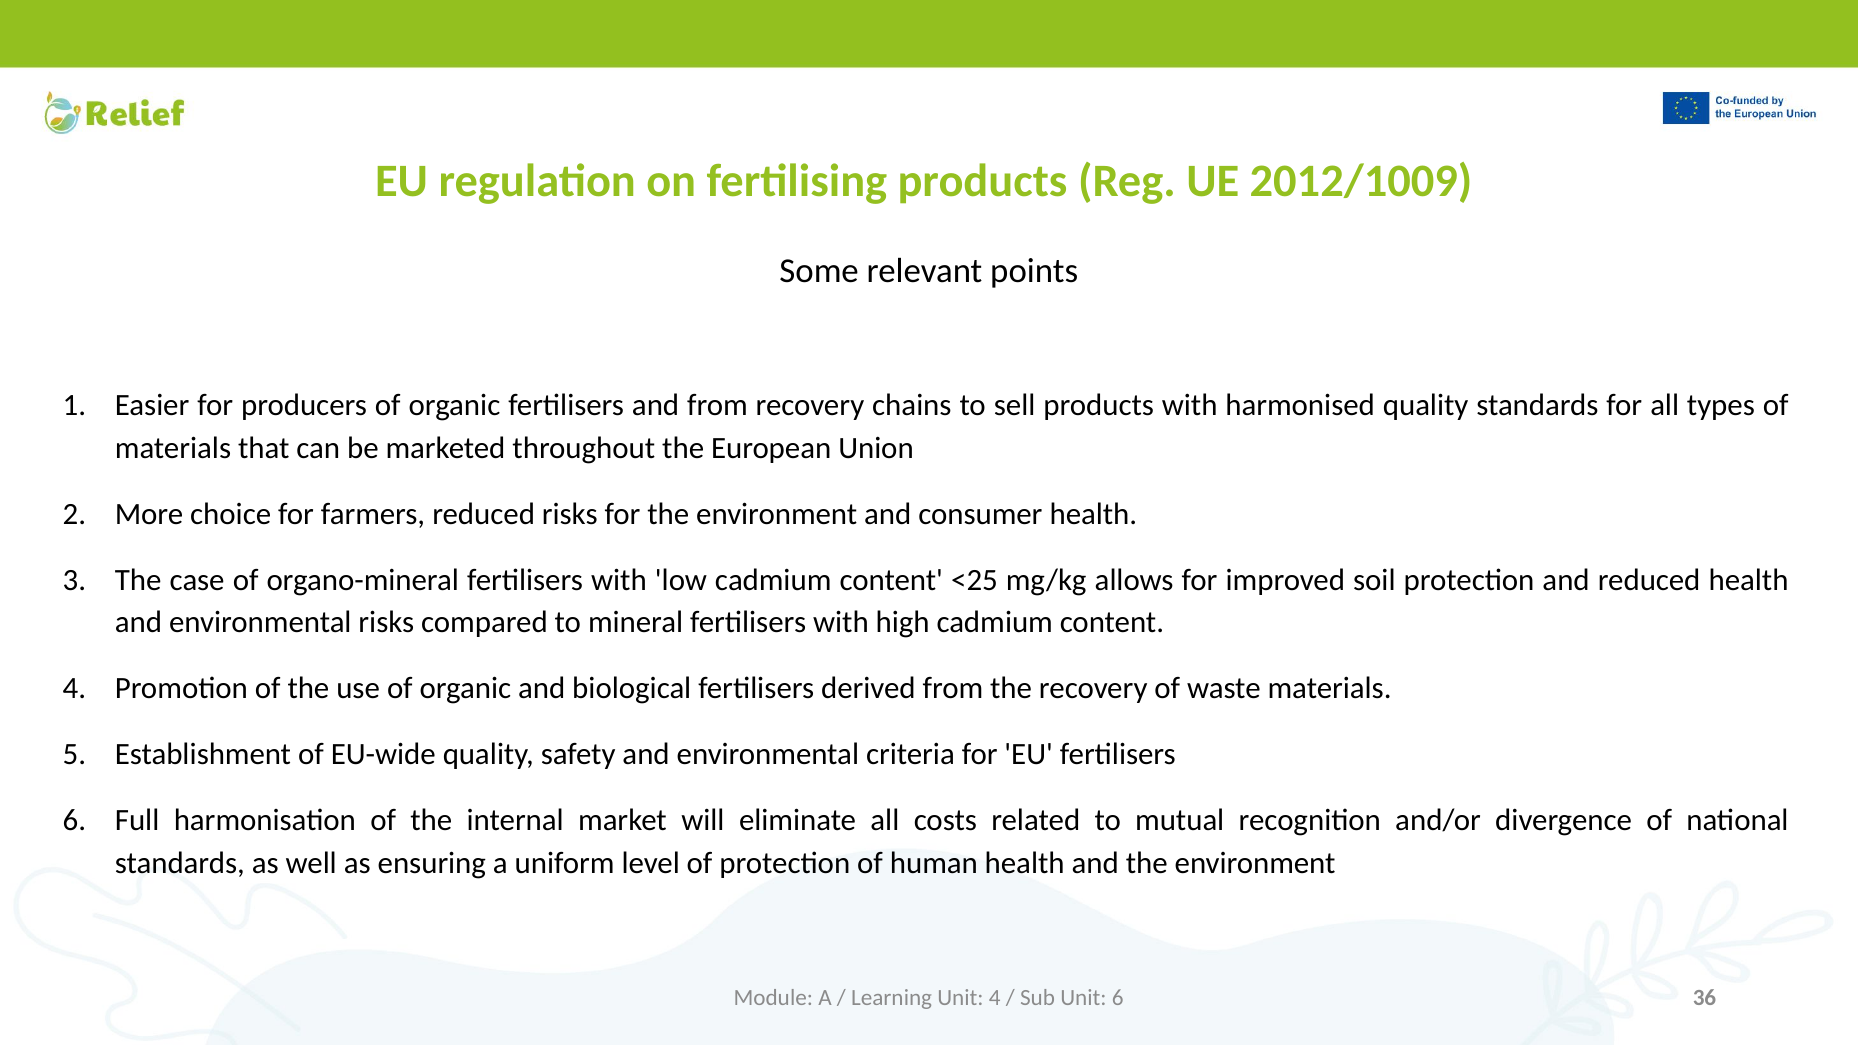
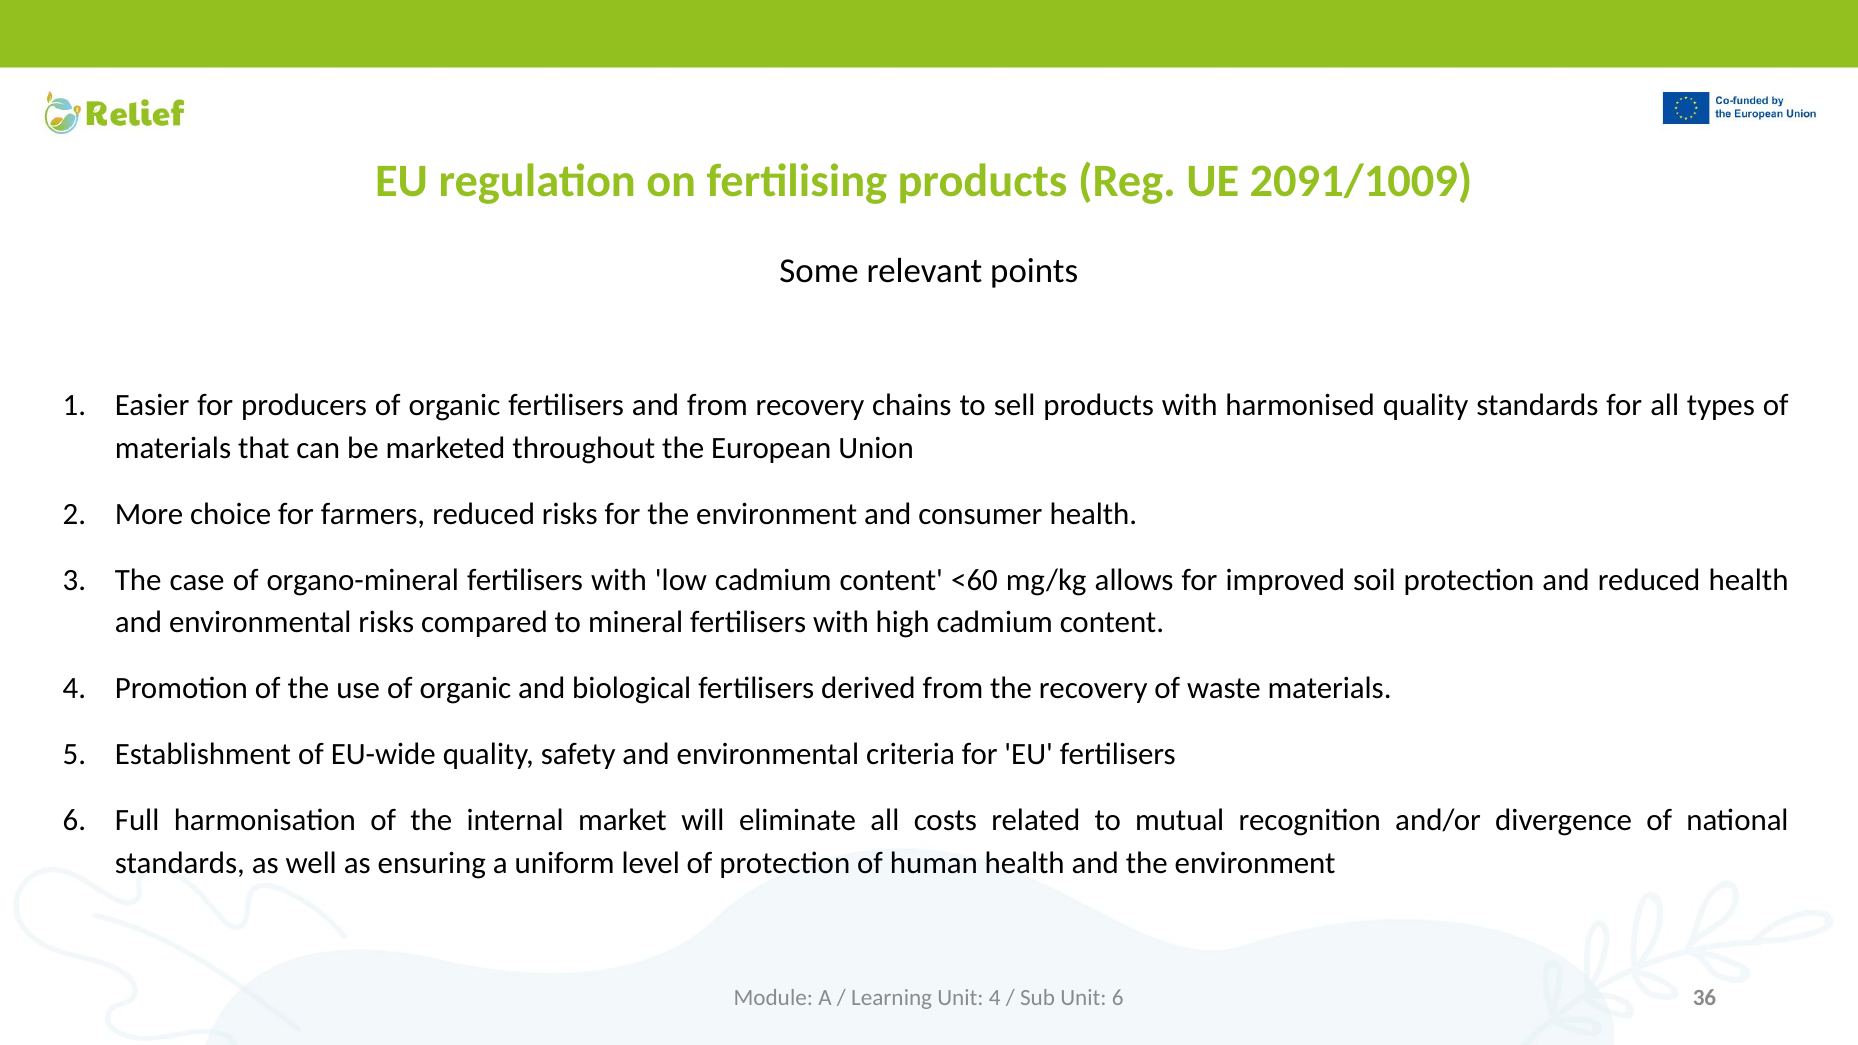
2012/1009: 2012/1009 -> 2091/1009 (1361, 181)
<25: <25 -> <60 (974, 580)
